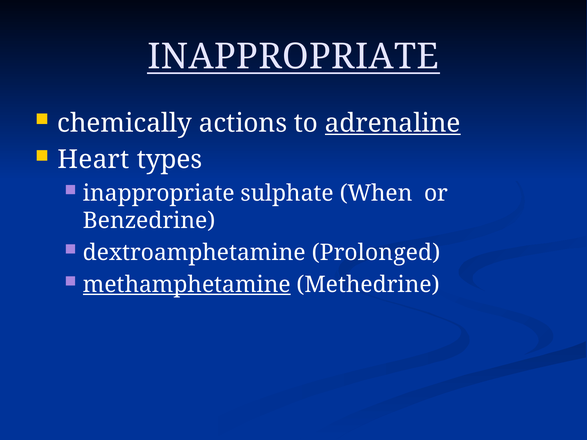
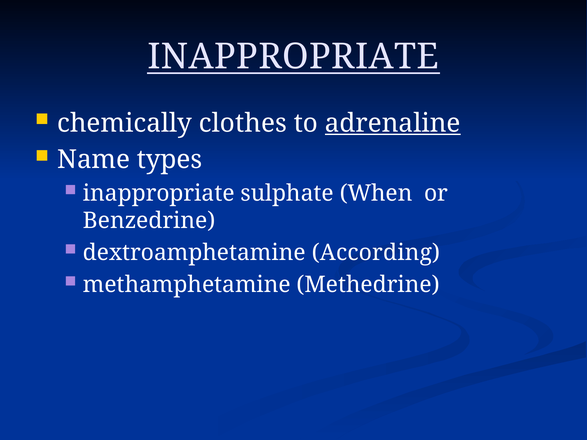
actions: actions -> clothes (243, 123)
Heart: Heart -> Name (94, 160)
Prolonged: Prolonged -> According (376, 253)
methamphetamine underline: present -> none (187, 285)
